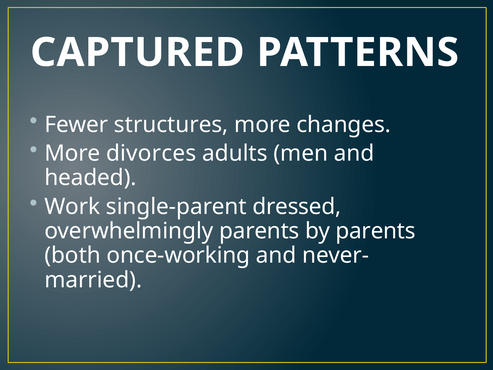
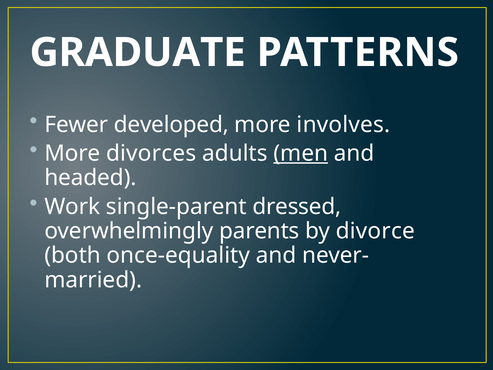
CAPTURED: CAPTURED -> GRADUATE (138, 53)
structures: structures -> developed (171, 124)
changes: changes -> involves (343, 124)
men underline: none -> present (301, 153)
by parents: parents -> divorce (375, 231)
once-working: once-working -> once-equality (178, 255)
